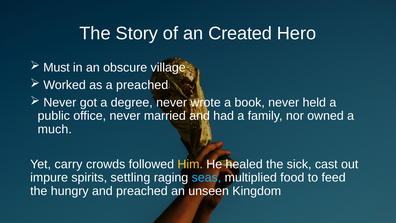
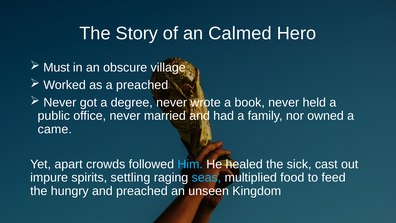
Created: Created -> Calmed (240, 33)
much: much -> came (55, 129)
carry: carry -> apart (69, 164)
Him colour: yellow -> light blue (190, 164)
